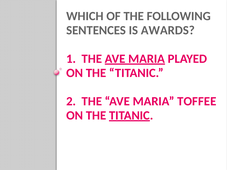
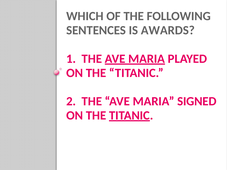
TOFFEE: TOFFEE -> SIGNED (197, 101)
